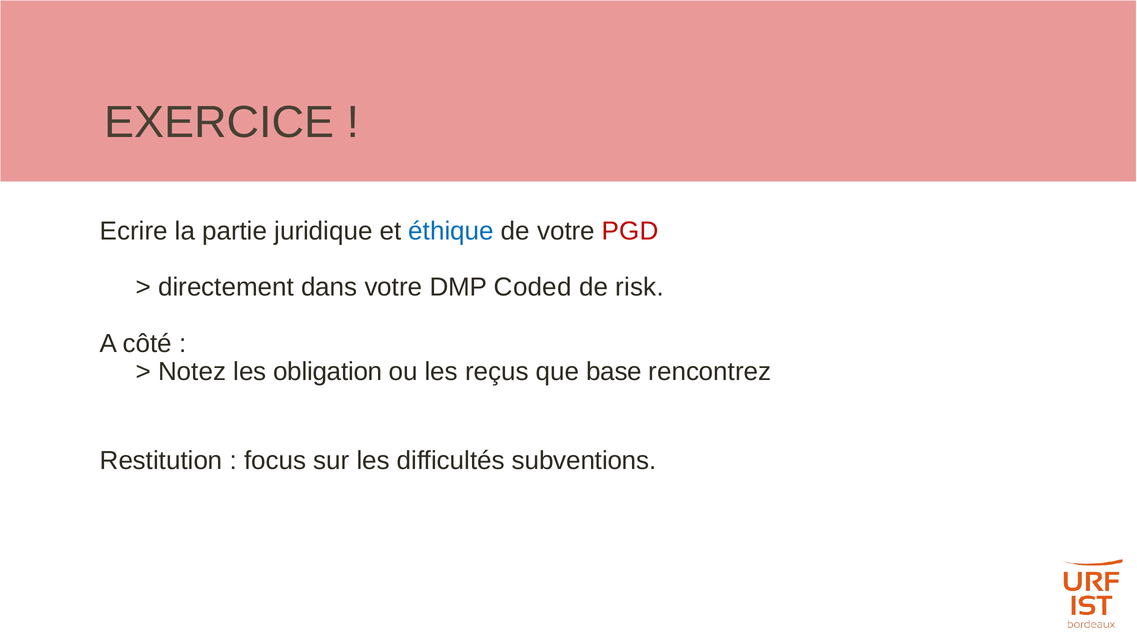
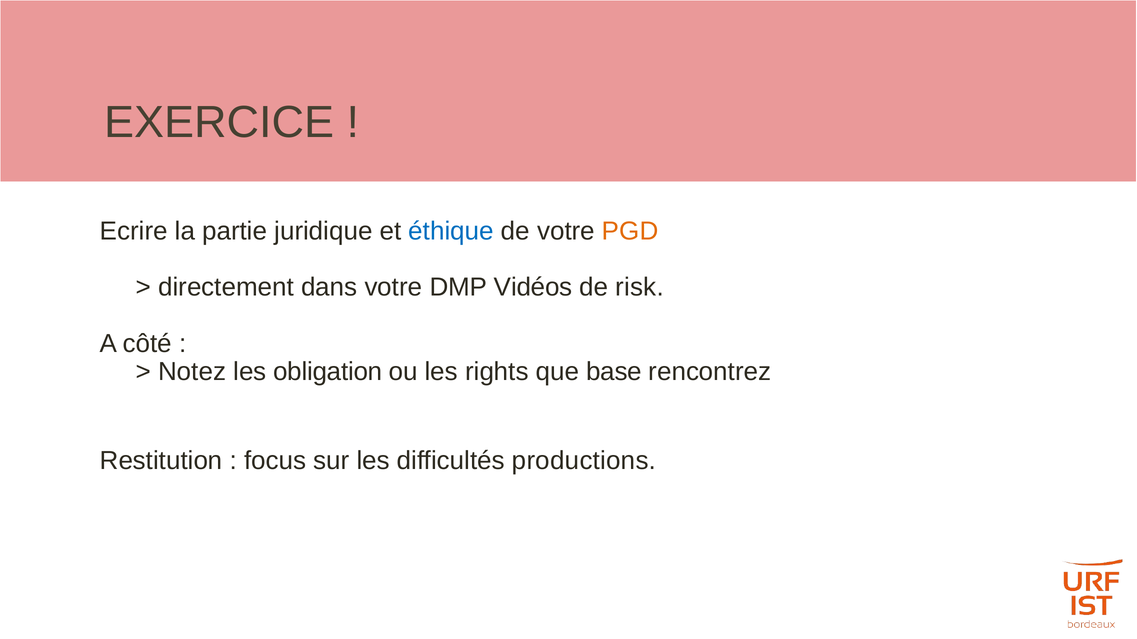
PGD colour: red -> orange (630, 231)
Coded: Coded -> Vidéos (533, 288)
reçus: reçus -> rights (497, 372)
subventions: subventions -> productions (584, 461)
